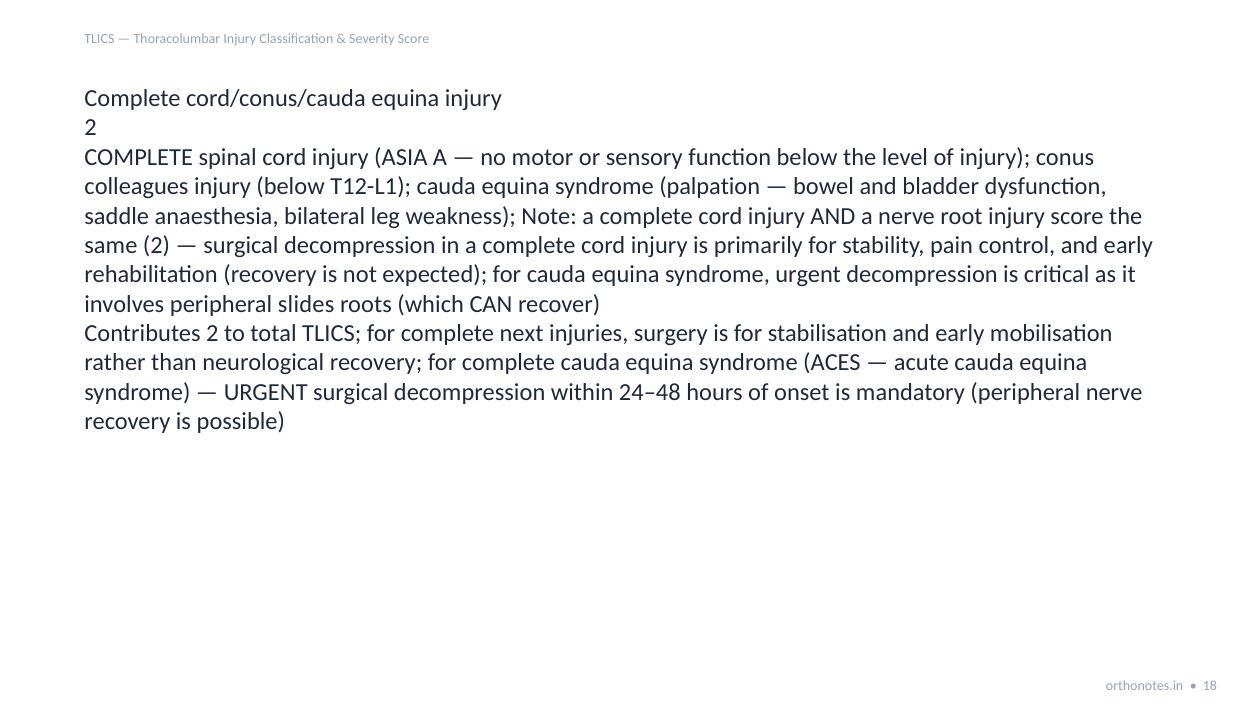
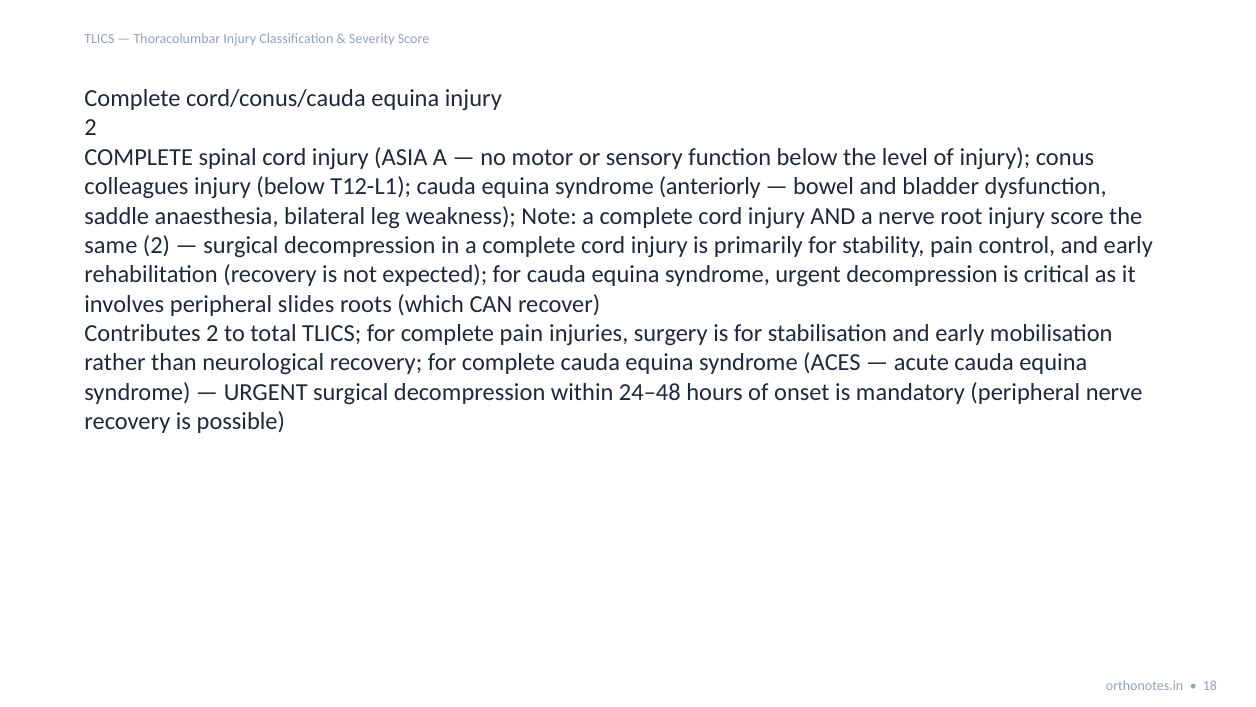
palpation: palpation -> anteriorly (710, 186)
complete next: next -> pain (521, 333)
